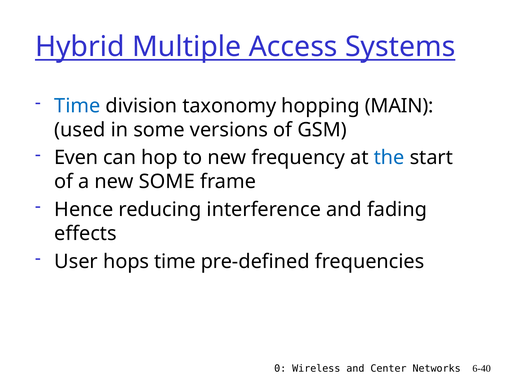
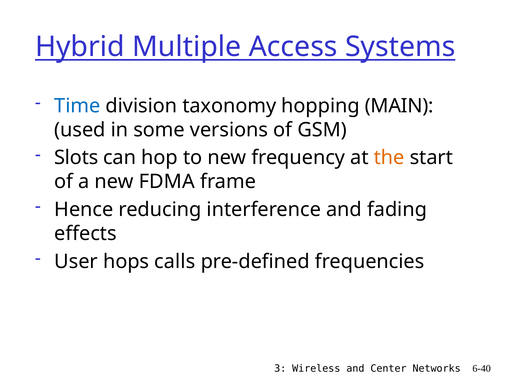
Even: Even -> Slots (76, 158)
the colour: blue -> orange (389, 158)
new SOME: SOME -> FDMA (167, 182)
hops time: time -> calls (175, 261)
0: 0 -> 3 (280, 368)
